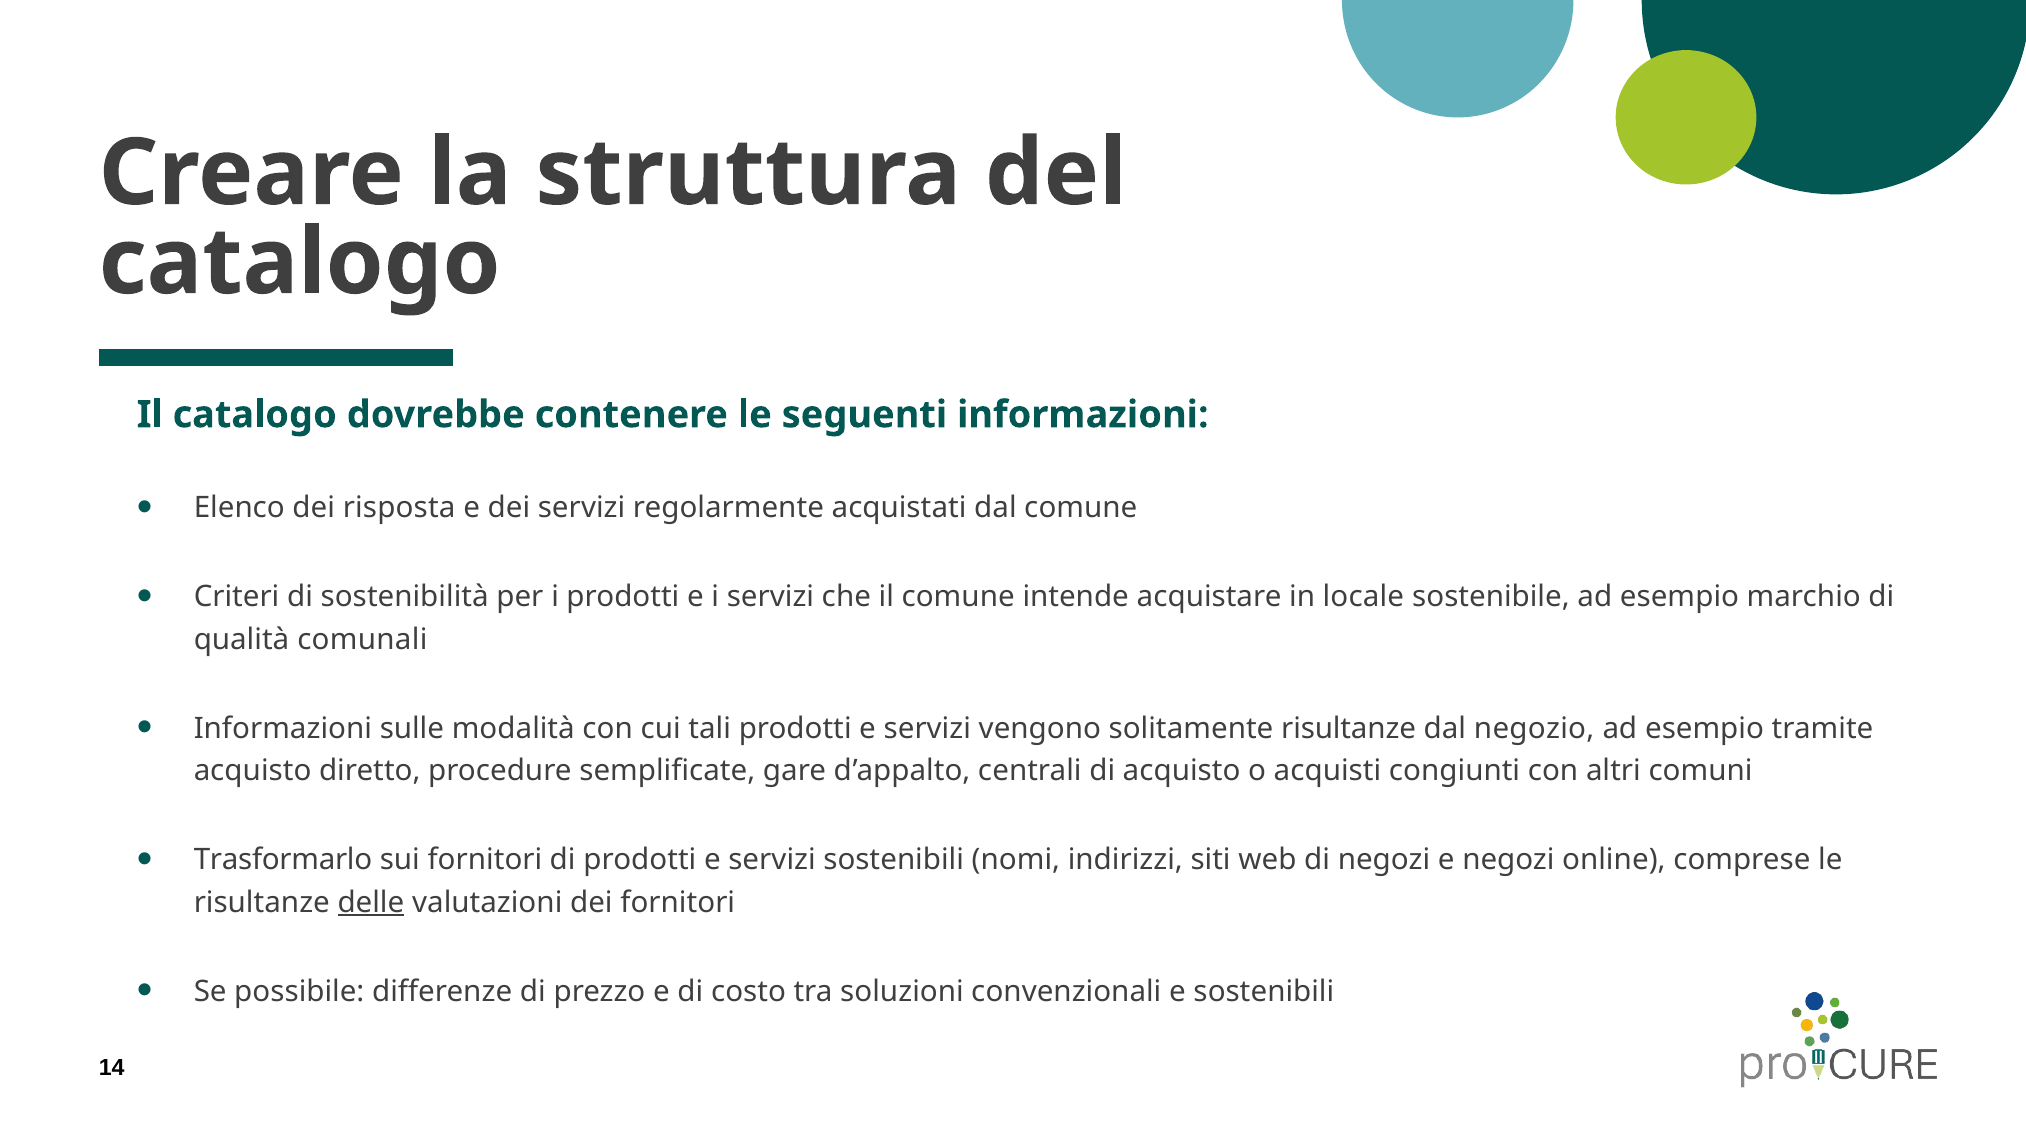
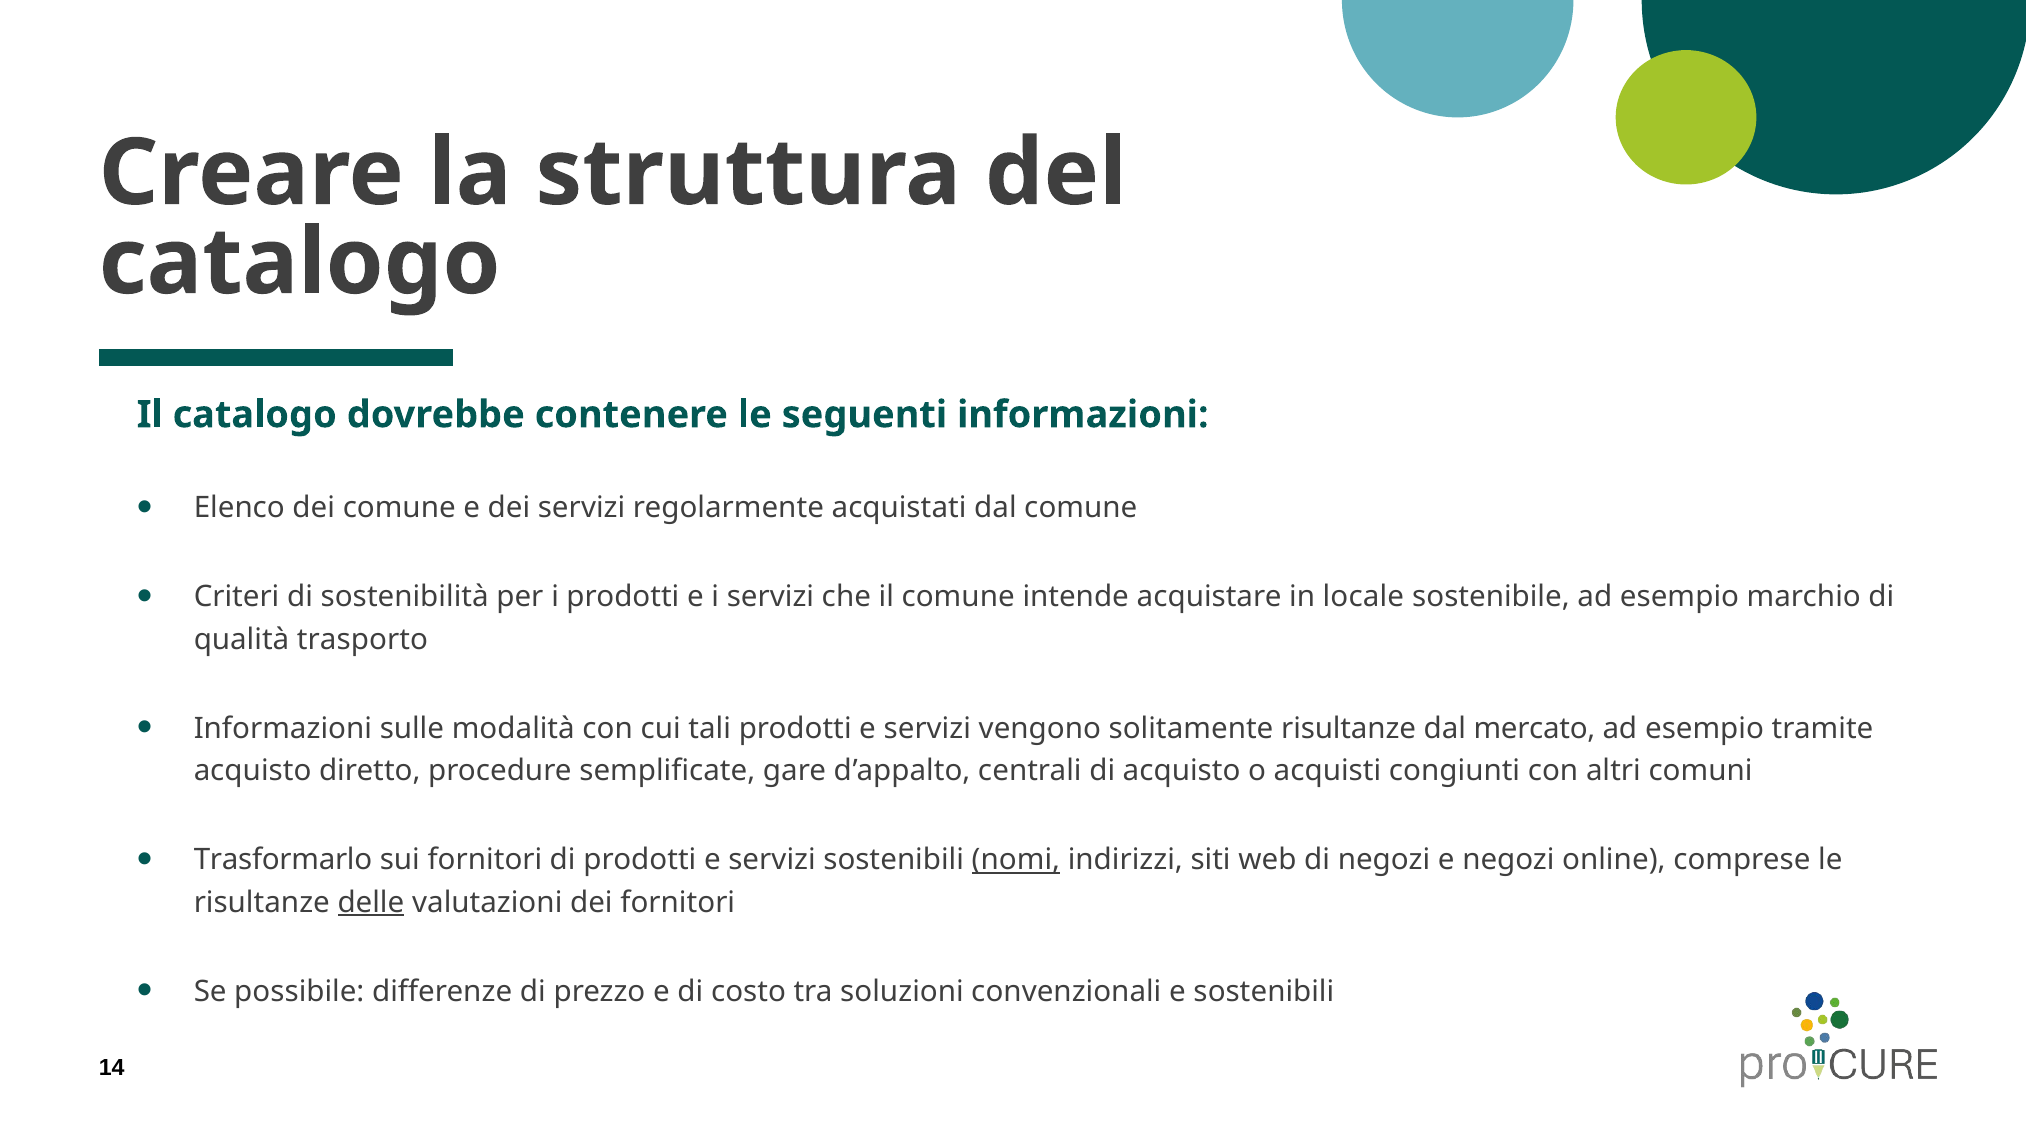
dei risposta: risposta -> comune (399, 508)
comunali: comunali -> trasporto (362, 639)
negozio: negozio -> mercato (1534, 728)
nomi underline: none -> present (1016, 860)
